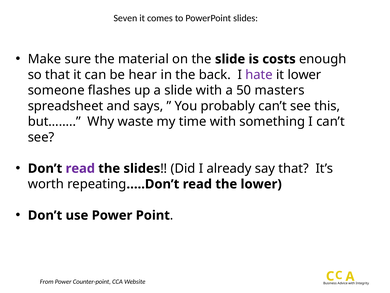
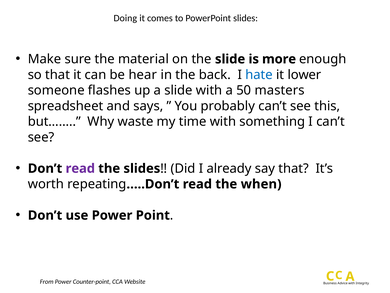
Seven: Seven -> Doing (125, 18)
costs: costs -> more (279, 59)
hate colour: purple -> blue (259, 75)
the lower: lower -> when (261, 184)
